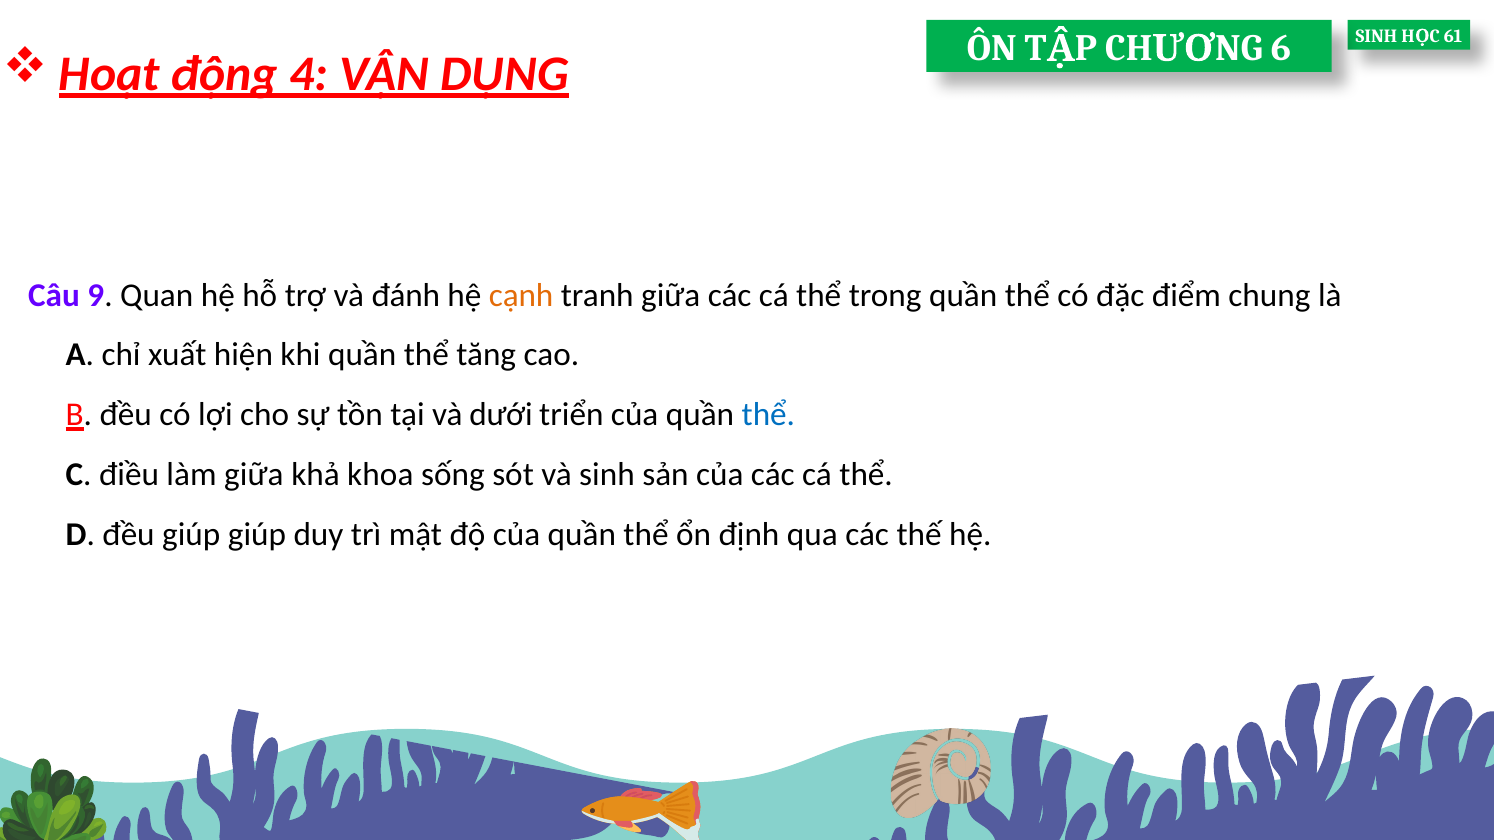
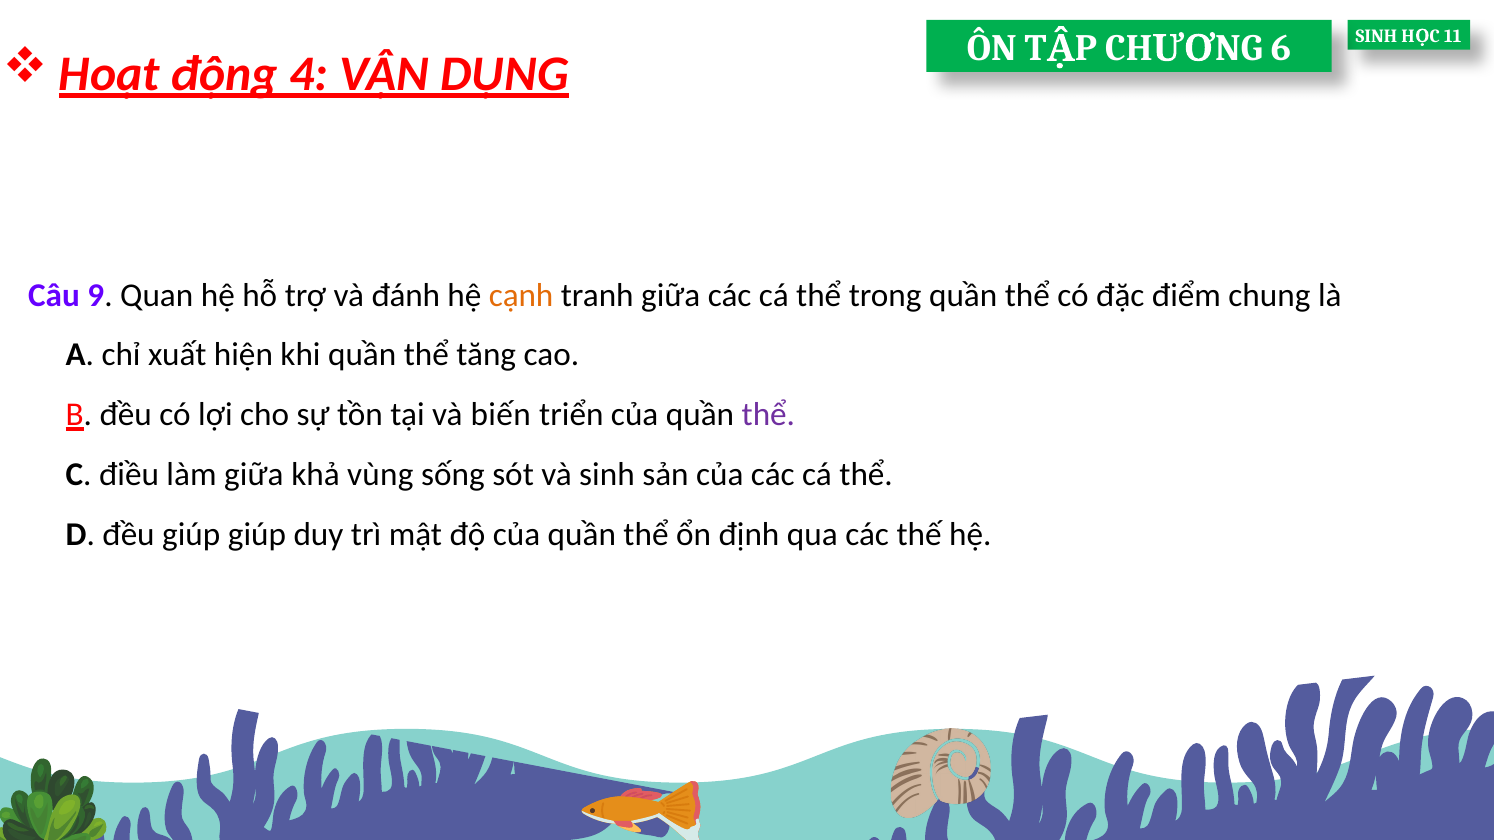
61: 61 -> 11 (1453, 36)
dưới: dưới -> biến (501, 415)
thể colour: blue -> purple (768, 415)
khoa: khoa -> vùng (380, 475)
